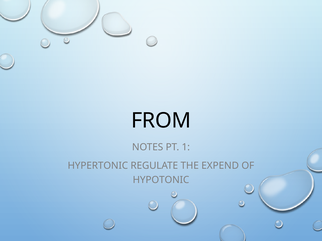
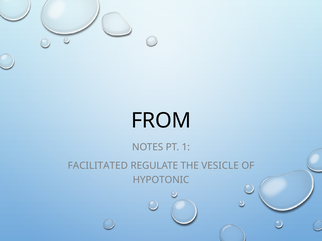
HYPERTONIC: HYPERTONIC -> FACILITATED (98, 166)
EXPEND: EXPEND -> VESICLE (220, 166)
